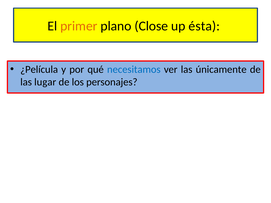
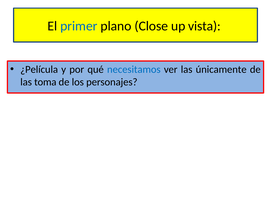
primer colour: orange -> blue (79, 26)
ésta: ésta -> vista (204, 26)
lugar: lugar -> toma (45, 82)
